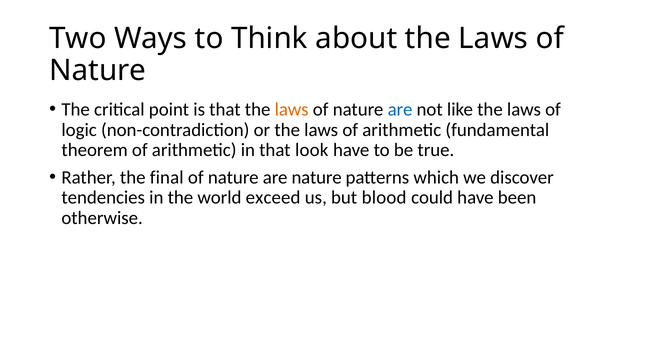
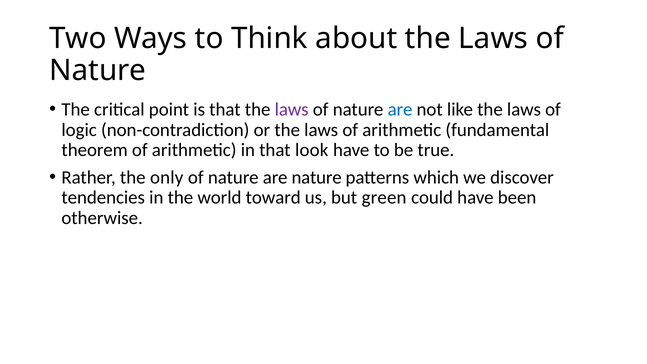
laws colour: orange -> purple (292, 109)
final: final -> only (167, 177)
exceed: exceed -> toward (273, 198)
blood: blood -> green (384, 198)
